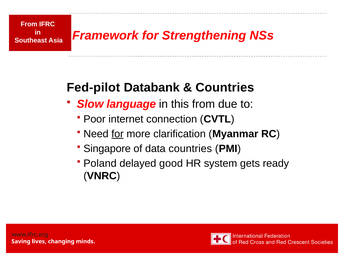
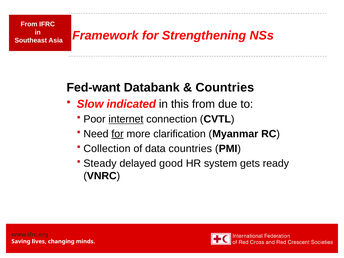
Fed-pilot: Fed-pilot -> Fed-want (93, 87)
language: language -> indicated (131, 104)
internet underline: none -> present (126, 119)
Singapore: Singapore -> Collection (107, 149)
Poland: Poland -> Steady (100, 163)
